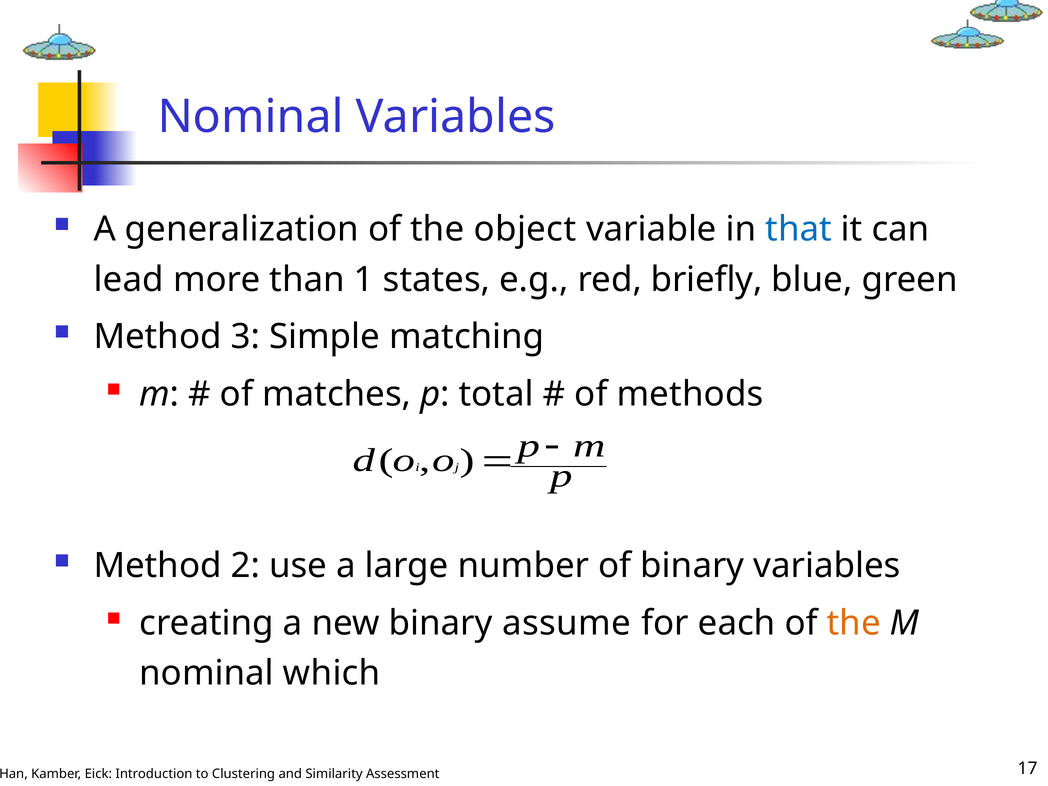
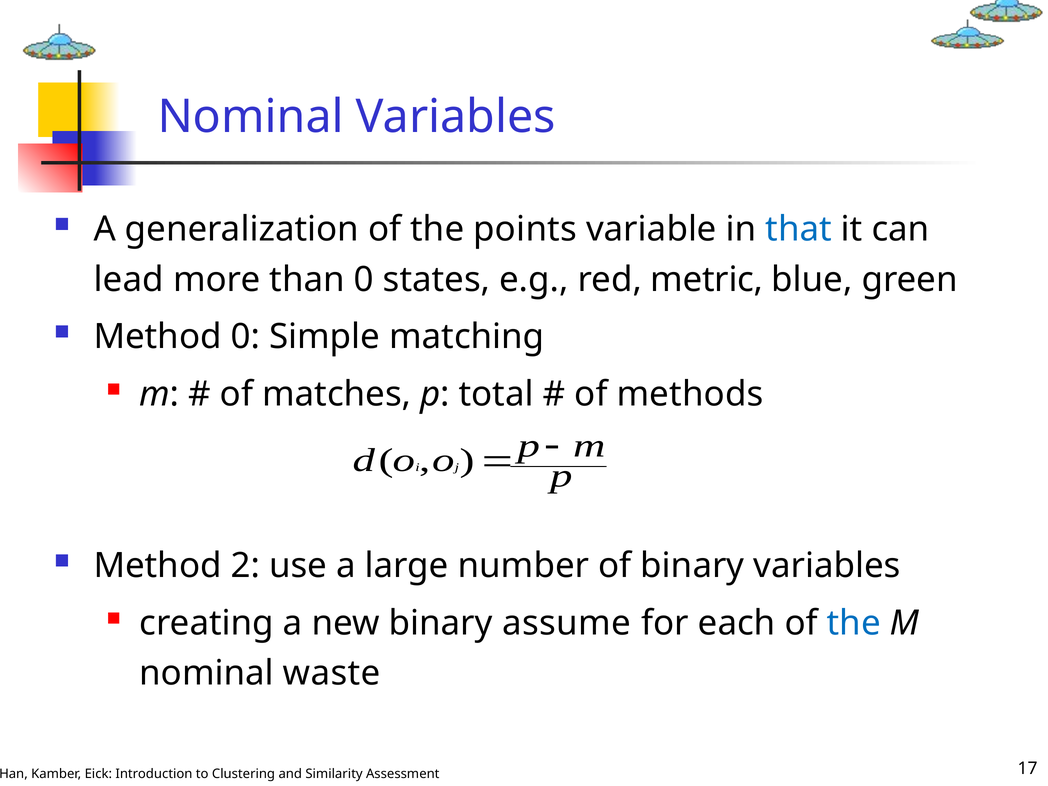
object: object -> points (525, 229)
than 1: 1 -> 0 (364, 280)
briefly: briefly -> metric (707, 280)
Method 3: 3 -> 0 (245, 337)
the colour: orange -> blue (854, 623)
which: which -> waste (332, 673)
